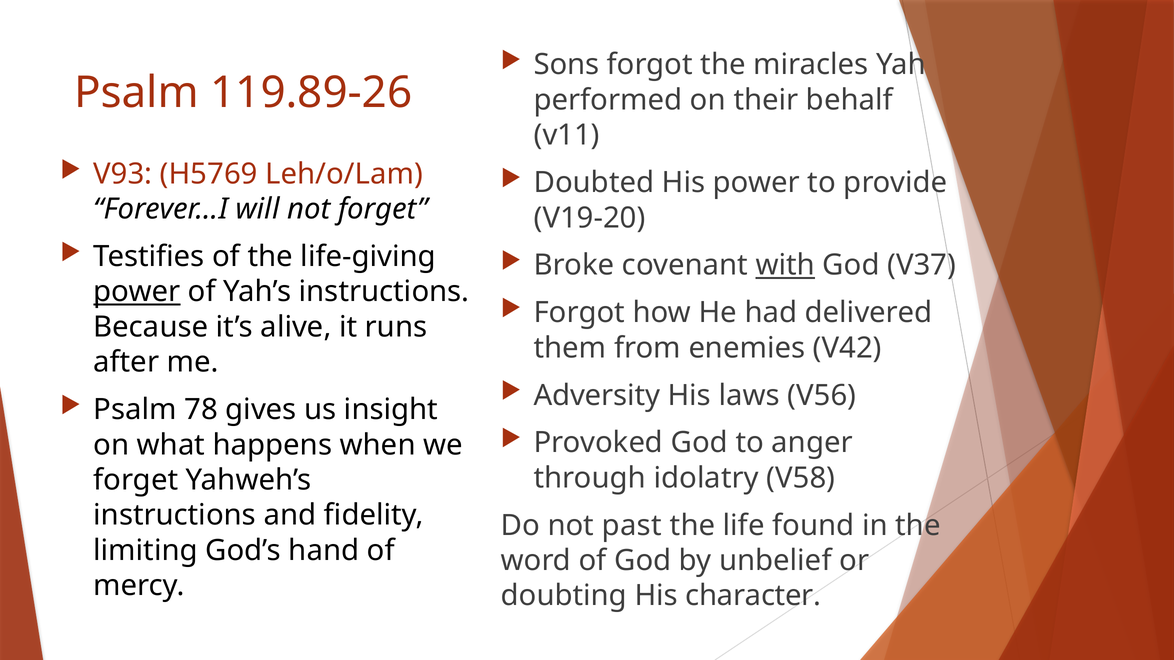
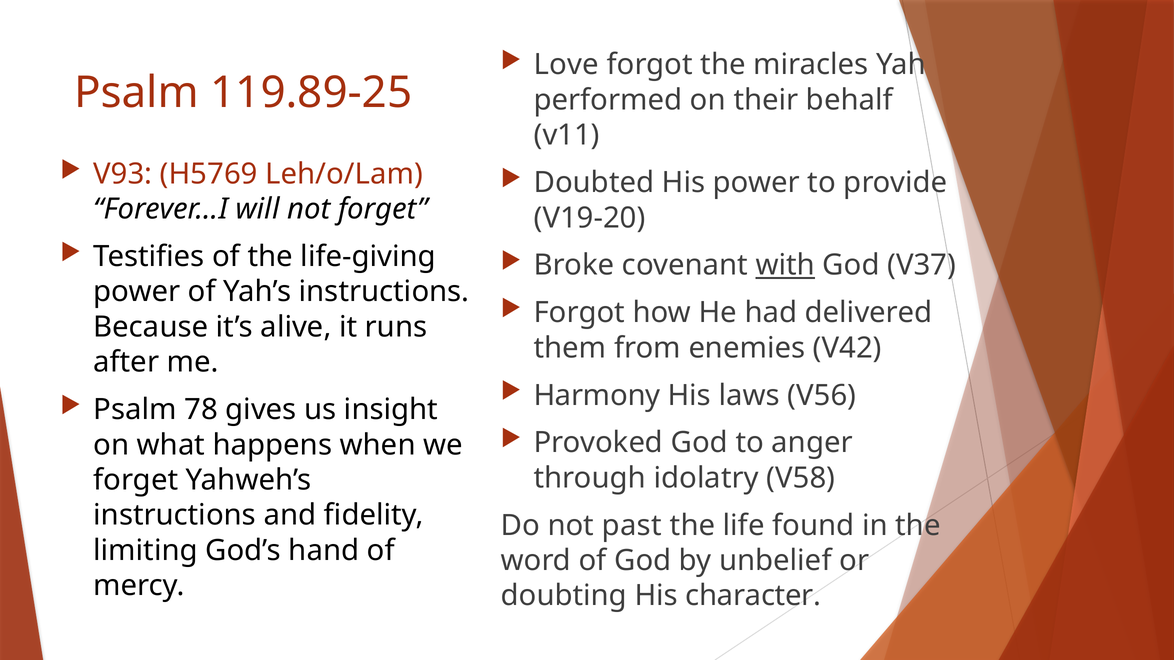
Sons: Sons -> Love (566, 65)
119.89-26: 119.89-26 -> 119.89-25 (311, 93)
power underline: present -> none (137, 292)
Adversity: Adversity -> Harmony (597, 396)
